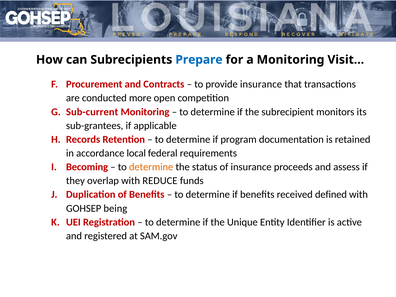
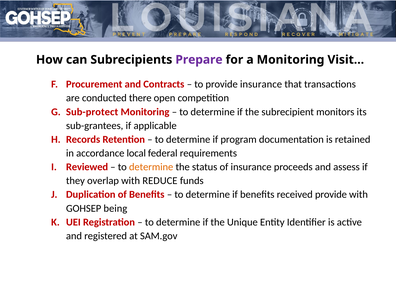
Prepare colour: blue -> purple (199, 60)
more: more -> there (140, 98)
Sub-current: Sub-current -> Sub-protect (92, 112)
Becoming: Becoming -> Reviewed (87, 167)
received defined: defined -> provide (331, 195)
